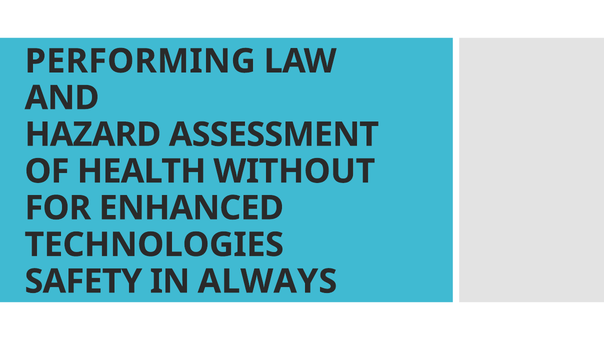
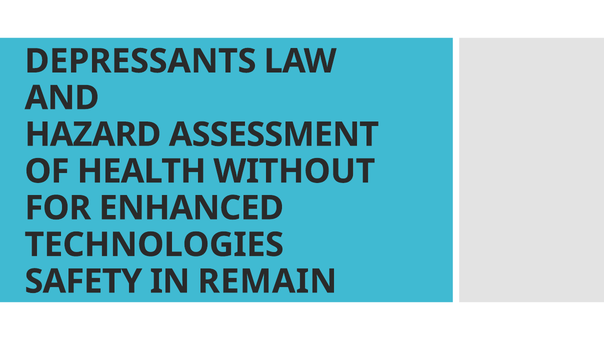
PERFORMING: PERFORMING -> DEPRESSANTS (140, 61)
ALWAYS: ALWAYS -> REMAIN (267, 281)
